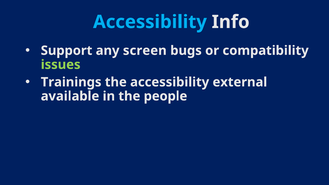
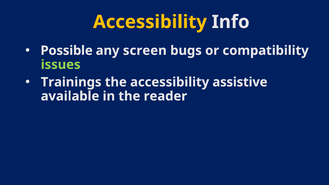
Accessibility colour: light blue -> yellow (150, 22)
Support: Support -> Possible (67, 51)
external: external -> assistive (240, 82)
people: people -> reader (165, 96)
